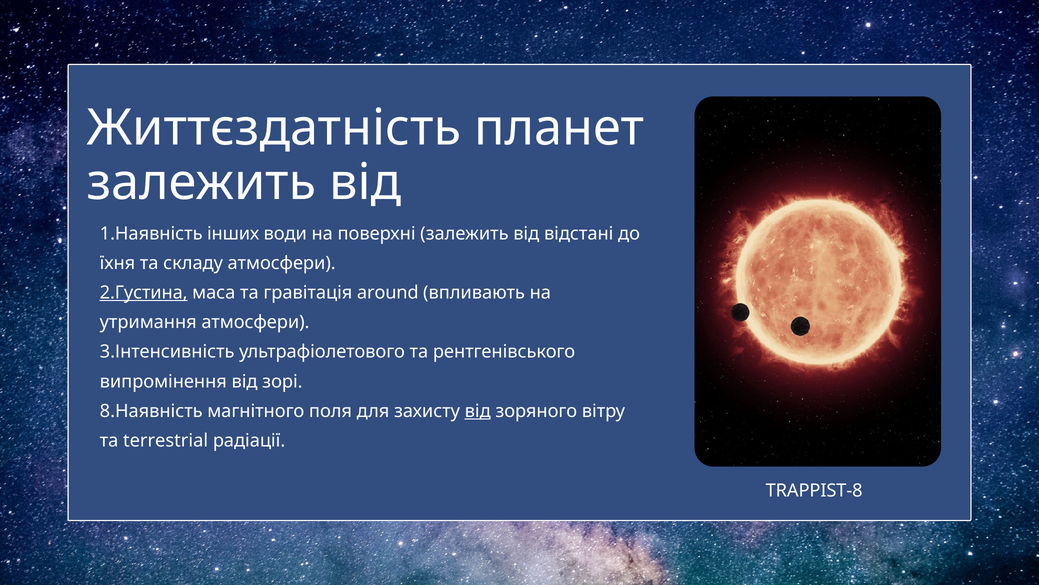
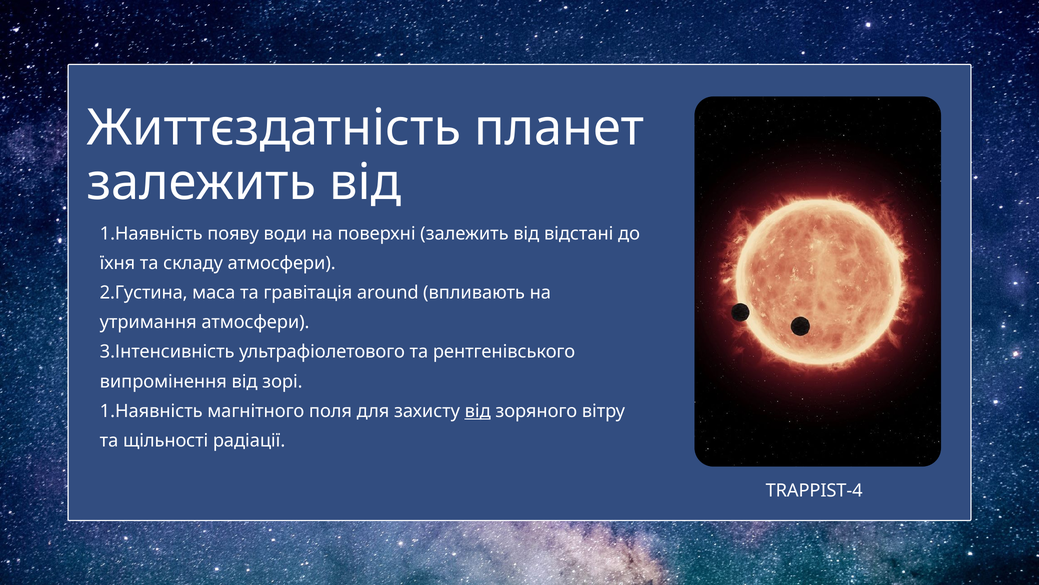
інших: інших -> появу (233, 233)
2.Густина underline: present -> none (144, 293)
8.Наявність: 8.Наявність -> 1.Наявність (151, 411)
terrestrial: terrestrial -> щільності (166, 440)
TRAPPIST-8: TRAPPIST-8 -> TRAPPIST-4 (814, 490)
